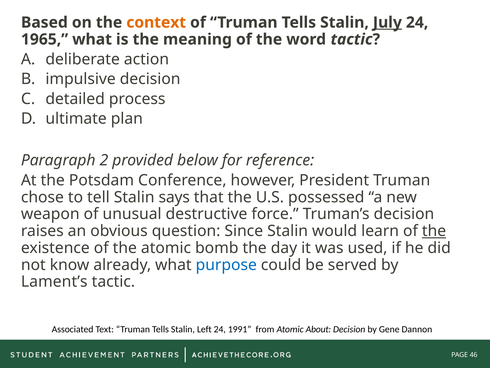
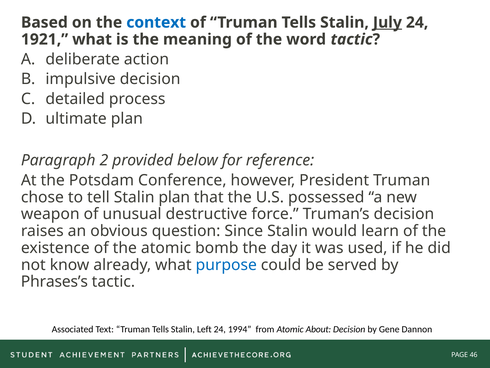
context colour: orange -> blue (156, 22)
1965: 1965 -> 1921 (45, 39)
Stalin says: says -> plan (174, 197)
the underline: present -> none (434, 231)
Lament’s: Lament’s -> Phrases’s (54, 281)
1991: 1991 -> 1994 (240, 329)
